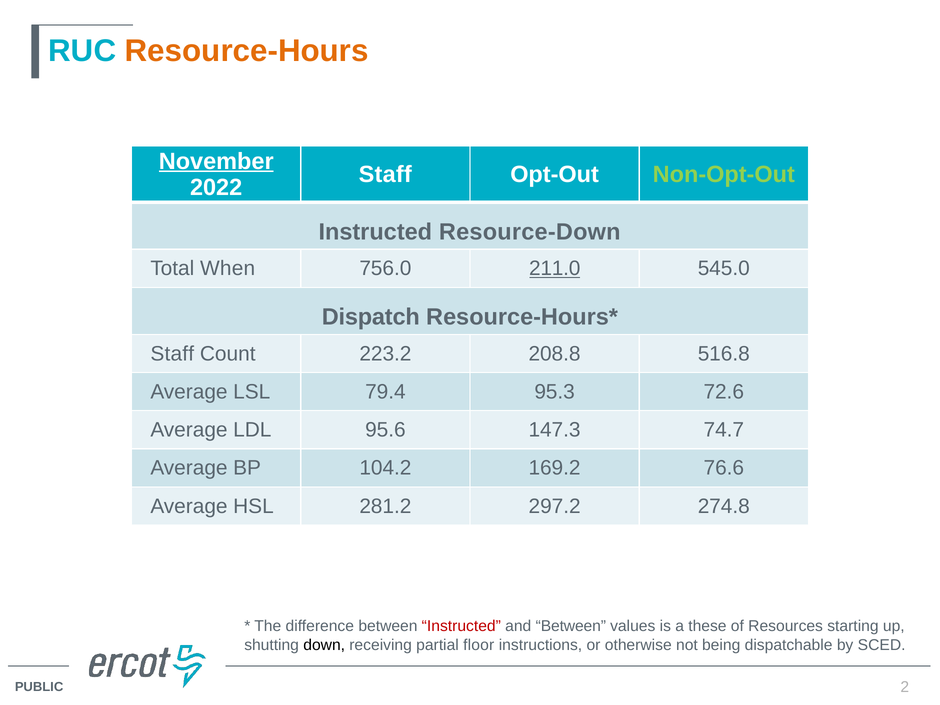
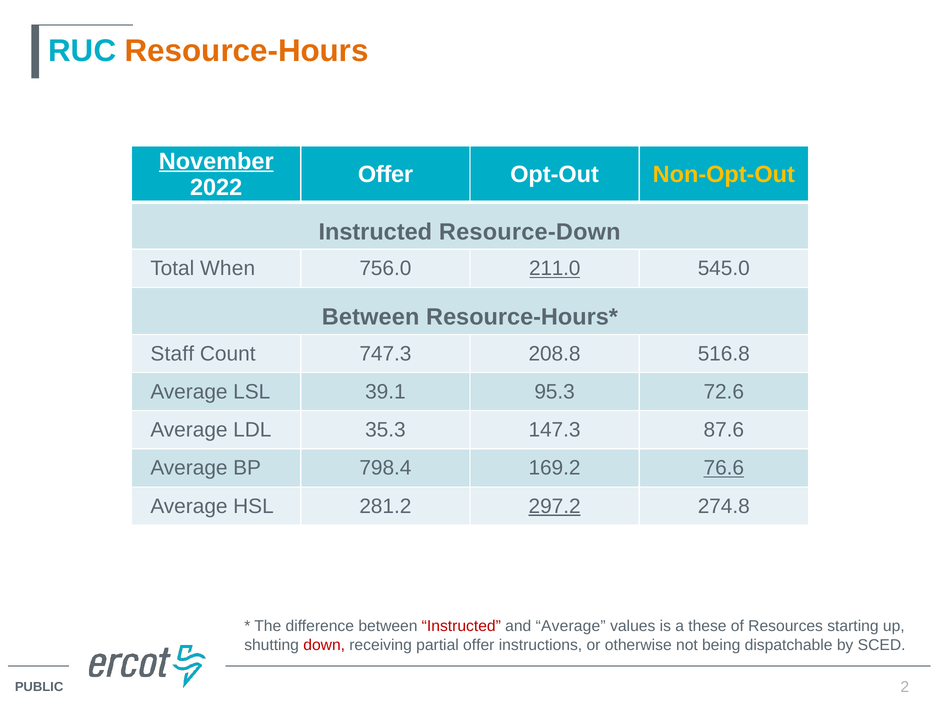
Staff: Staff -> Offer (385, 174)
Non-Opt-Out colour: light green -> yellow (724, 174)
Dispatch: Dispatch -> Between (371, 317)
223.2: 223.2 -> 747.3 (385, 354)
79.4: 79.4 -> 39.1 (385, 392)
95.6: 95.6 -> 35.3 (385, 430)
74.7: 74.7 -> 87.6 (724, 430)
104.2: 104.2 -> 798.4 (385, 468)
76.6 underline: none -> present (724, 468)
297.2 underline: none -> present (555, 506)
and Between: Between -> Average (571, 626)
down colour: black -> red (324, 645)
partial floor: floor -> offer (479, 645)
